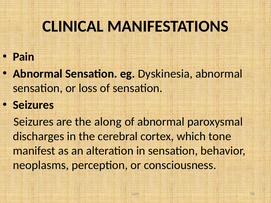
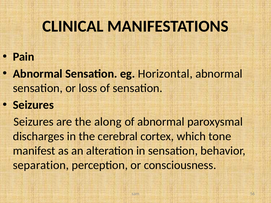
Dyskinesia: Dyskinesia -> Horizontal (165, 74)
neoplasms: neoplasms -> separation (41, 165)
